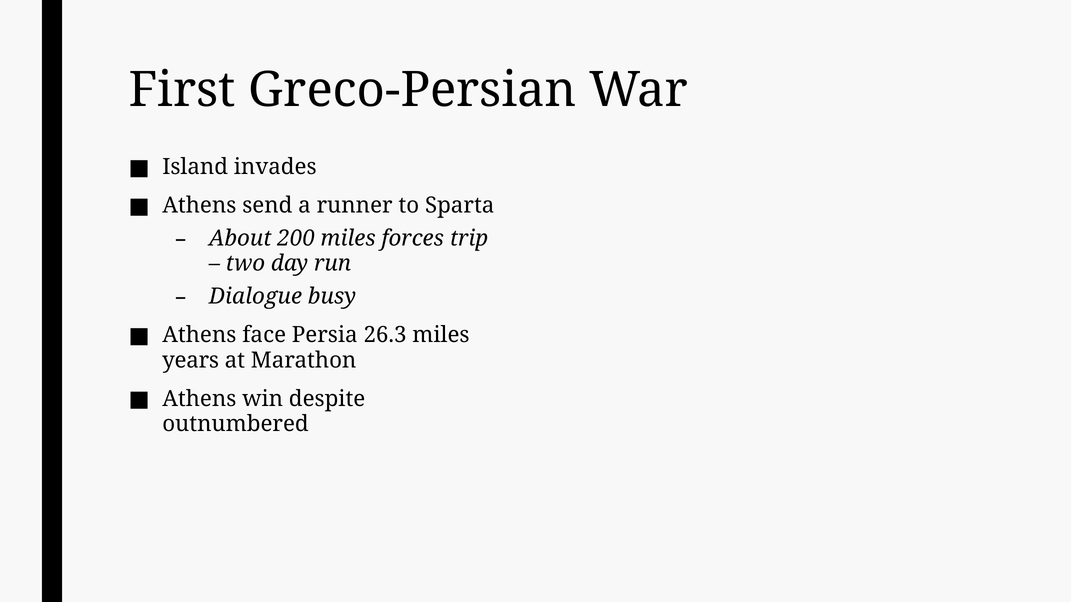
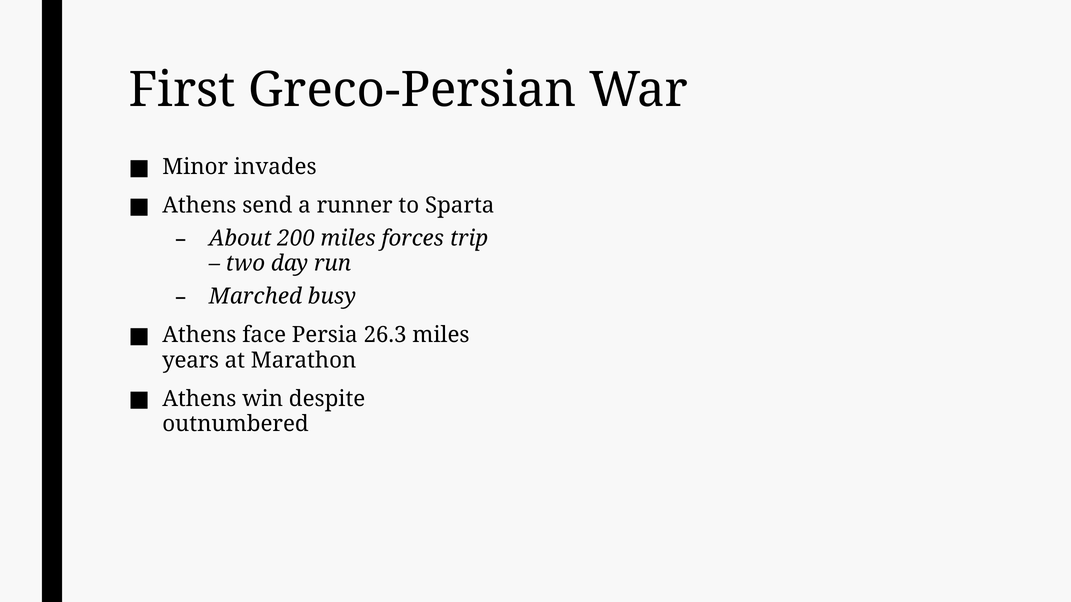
Island: Island -> Minor (195, 167)
Dialogue: Dialogue -> Marched (255, 297)
